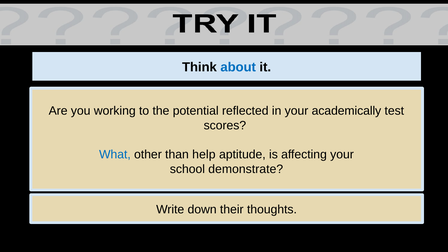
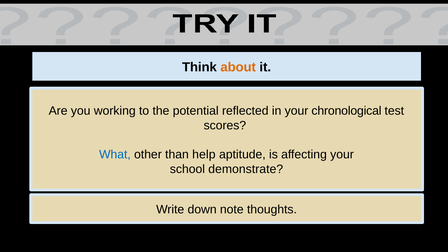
about colour: blue -> orange (238, 67)
academically: academically -> chronological (346, 111)
their: their -> note (232, 209)
